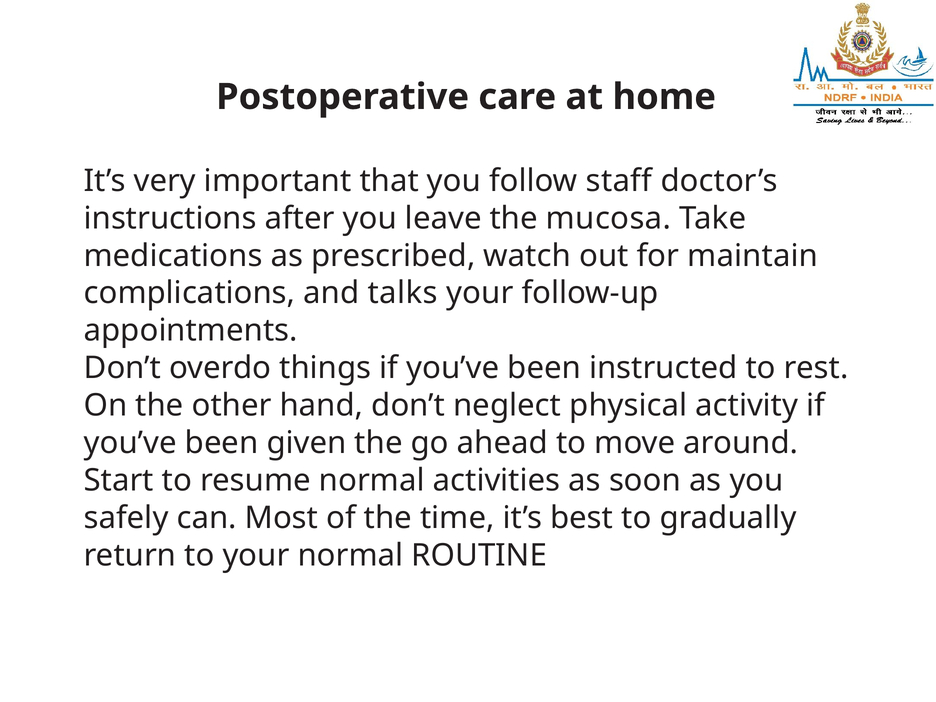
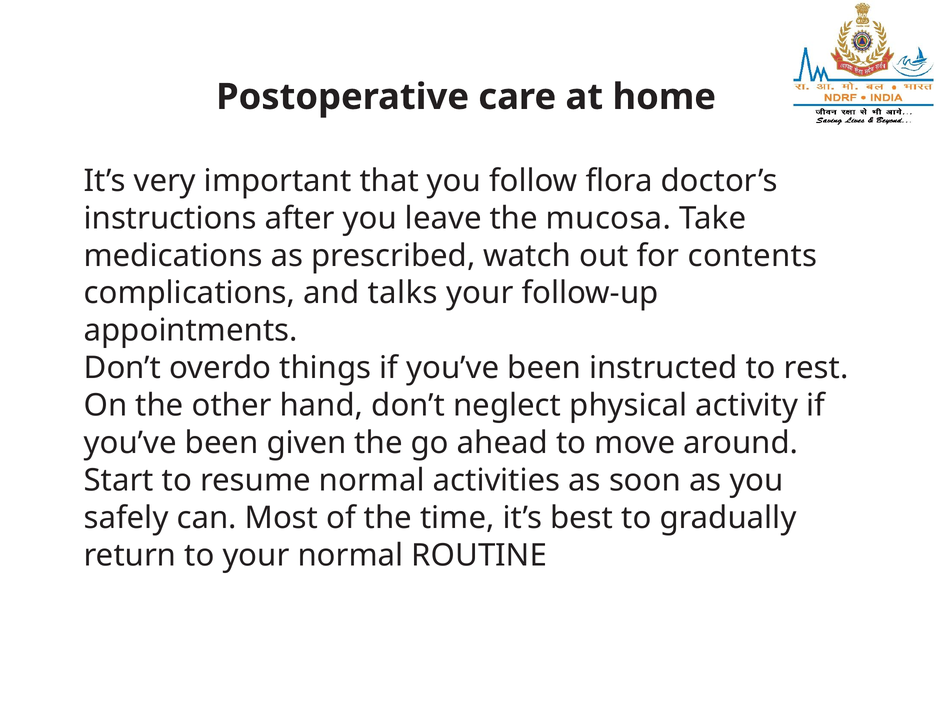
staff: staff -> flora (619, 181)
maintain: maintain -> contents (753, 256)
